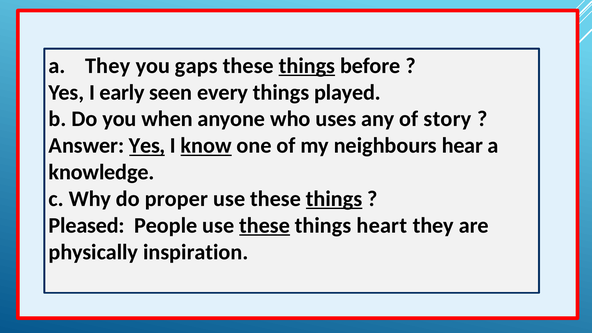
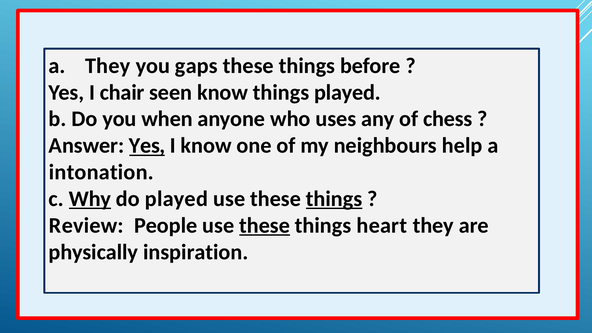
things underline: present -> none (307, 66)
early: early -> chair (122, 92)
seen every: every -> know (223, 92)
story: story -> chess (448, 119)
know underline: present -> none (206, 146)
hear: hear -> help (462, 146)
knowledge: knowledge -> intonation (101, 172)
Why underline: none -> present (90, 199)
do proper: proper -> played (176, 199)
Pleased: Pleased -> Review (86, 226)
